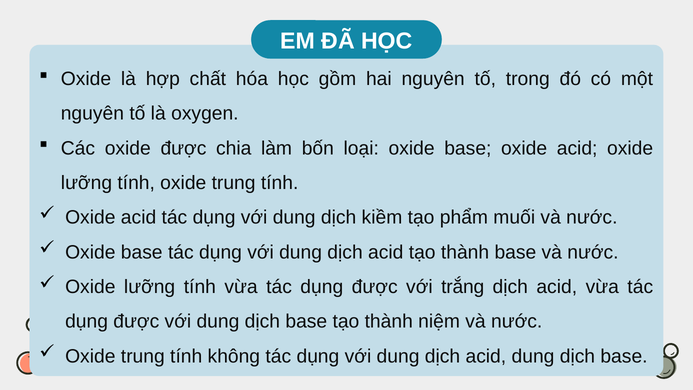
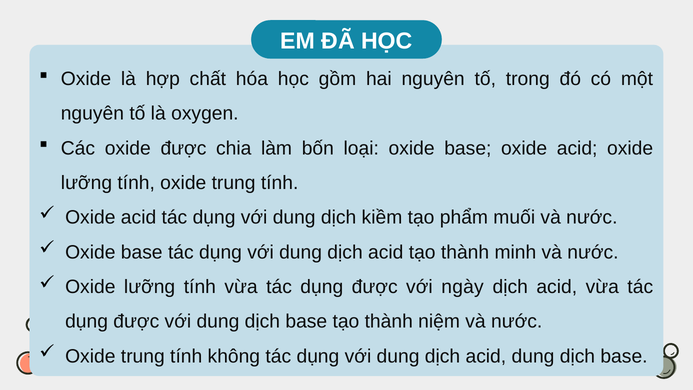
thành base: base -> minh (515, 252)
trắng: trắng -> ngày (463, 287)
